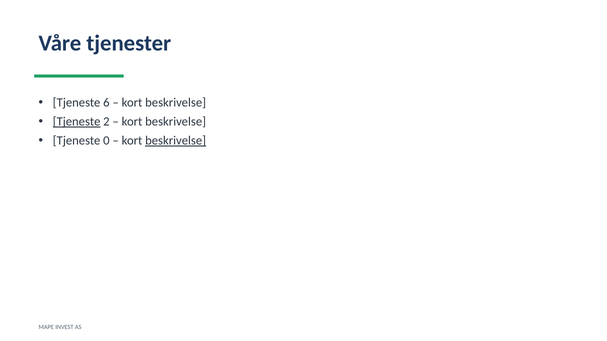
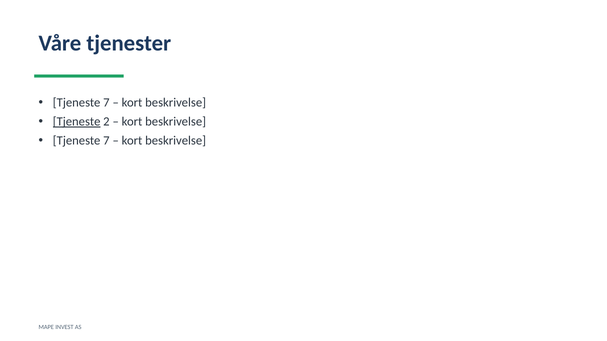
6: 6 -> 7 (106, 103)
0: 0 -> 7 (106, 141)
beskrivelse underline: present -> none (176, 141)
